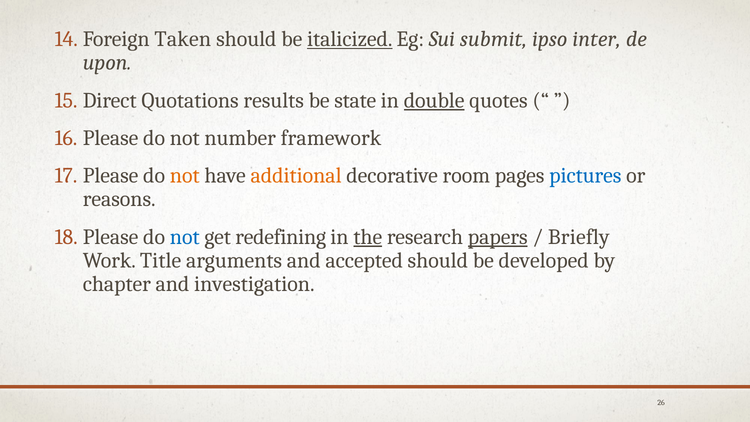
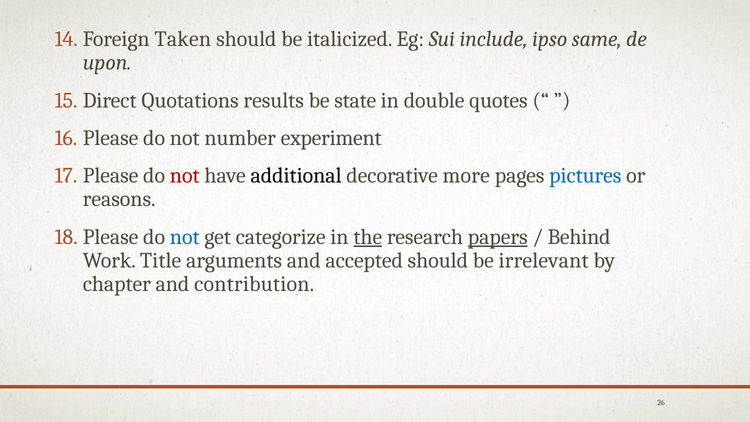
italicized underline: present -> none (350, 39)
submit: submit -> include (494, 39)
inter: inter -> same (597, 39)
double underline: present -> none (434, 100)
framework: framework -> experiment (331, 138)
not colour: orange -> red (185, 176)
additional colour: orange -> black (296, 176)
room: room -> more (466, 176)
redefining: redefining -> categorize (281, 237)
Briefly: Briefly -> Behind (579, 237)
developed: developed -> irrelevant (544, 260)
investigation: investigation -> contribution (254, 284)
